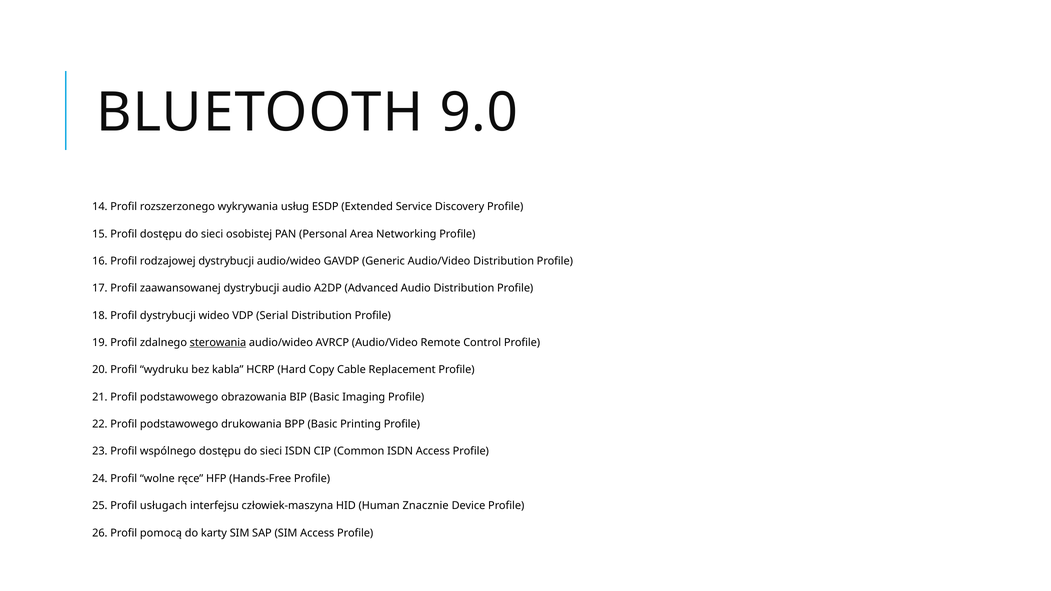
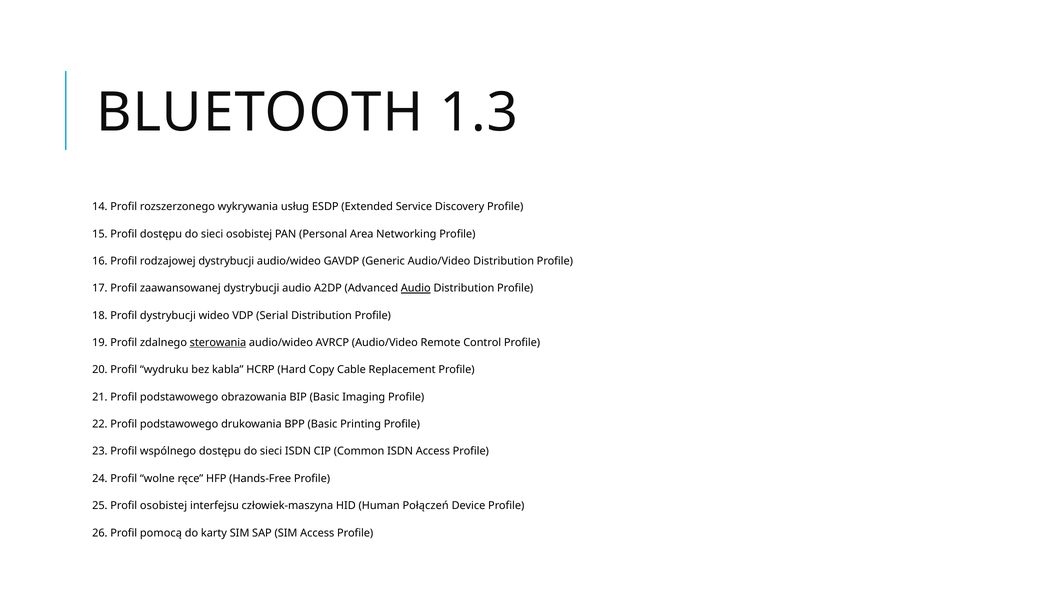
9.0: 9.0 -> 1.3 (479, 113)
Audio underline: none -> present (416, 288)
Profil usługach: usługach -> osobistej (164, 506)
Znacznie: Znacznie -> Połączeń (426, 506)
